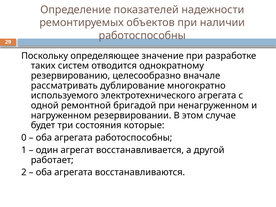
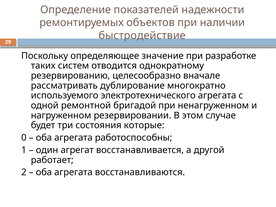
работоспособны: работоспособны -> быстродействие (142, 35)
